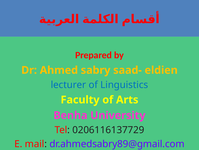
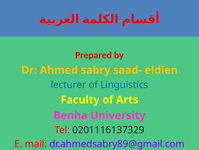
0206116137729: 0206116137729 -> 0201116137329 (108, 129)
